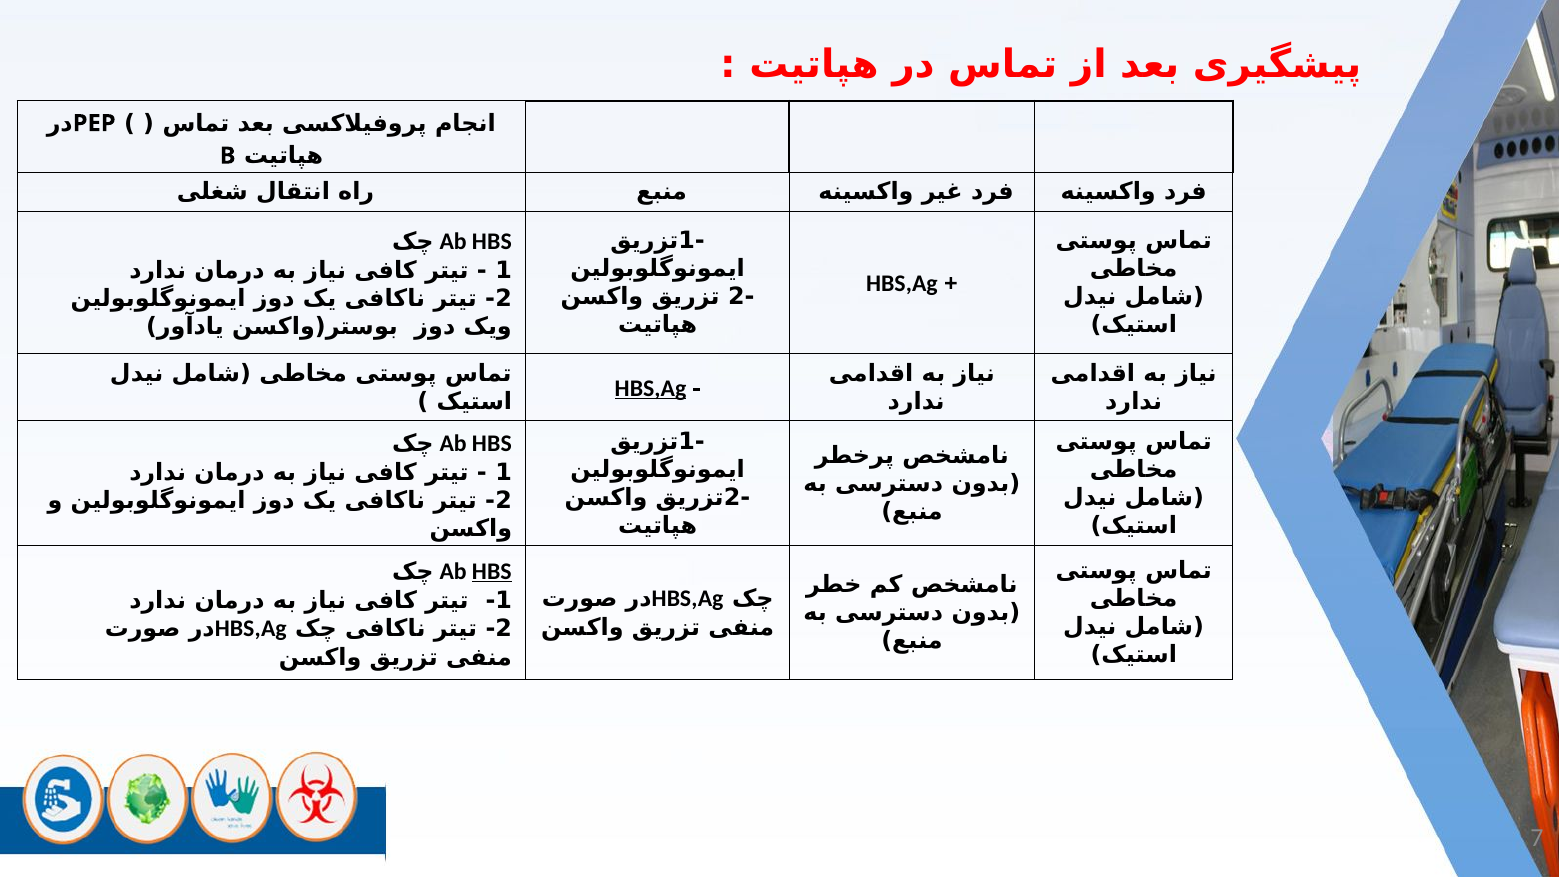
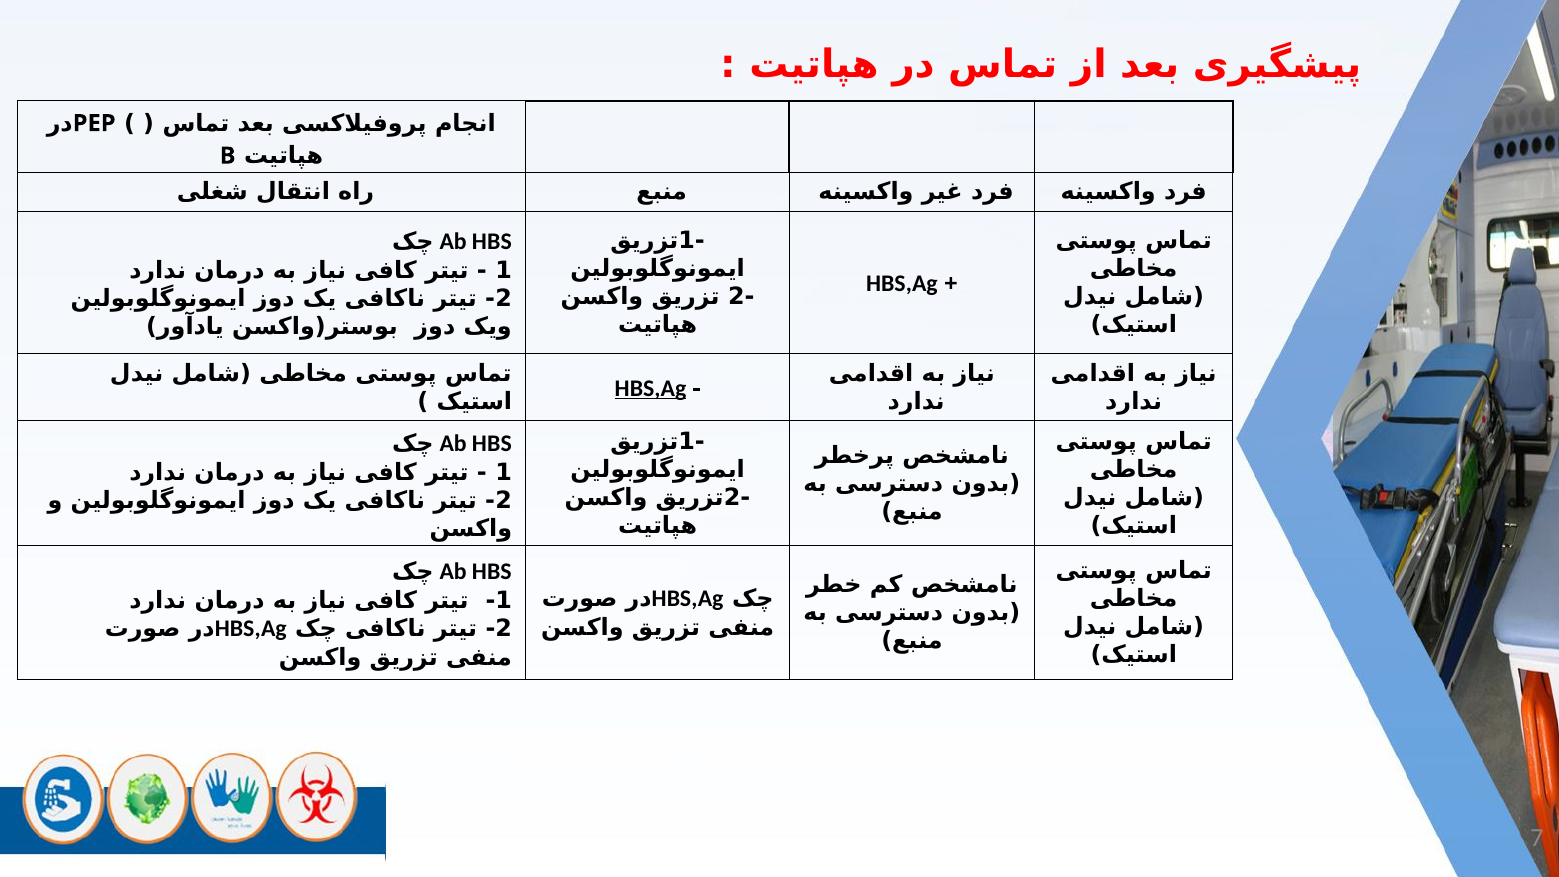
HBS underline: present -> none (492, 571)
